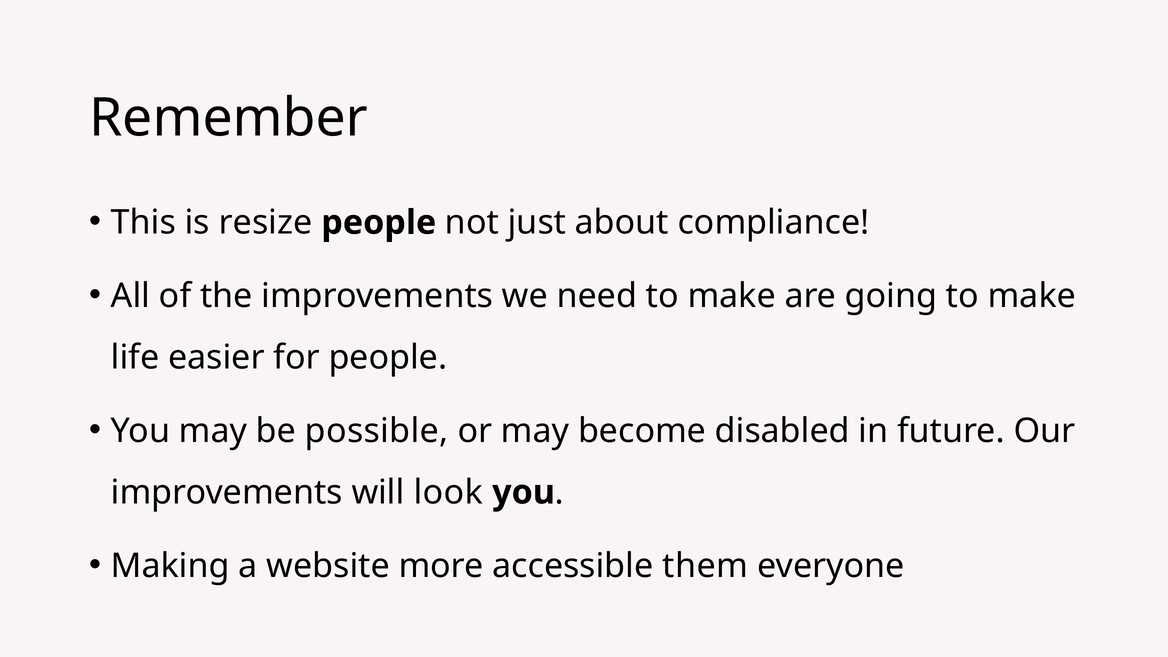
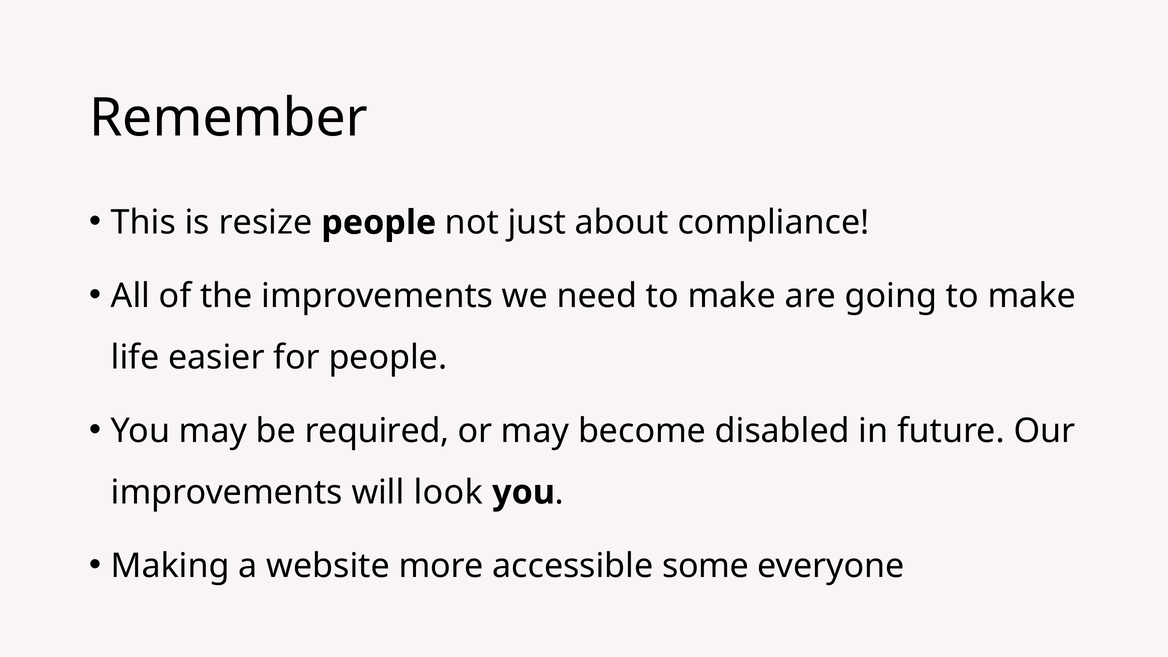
possible: possible -> required (377, 431)
them: them -> some (706, 566)
